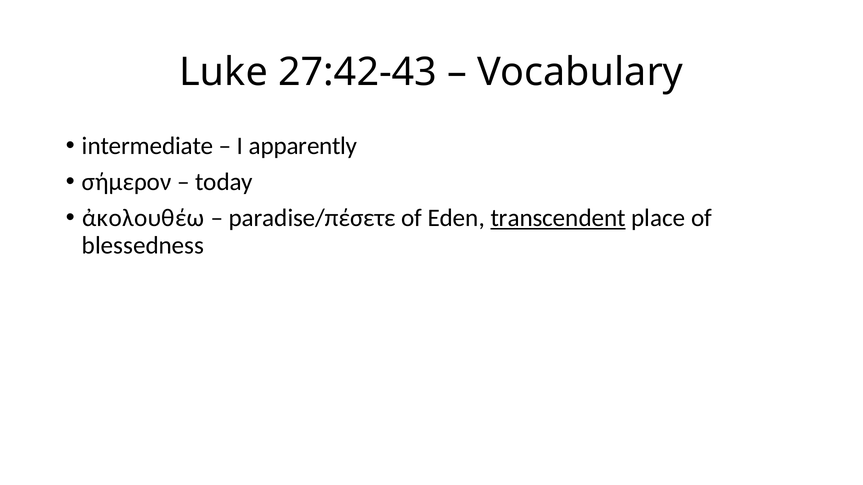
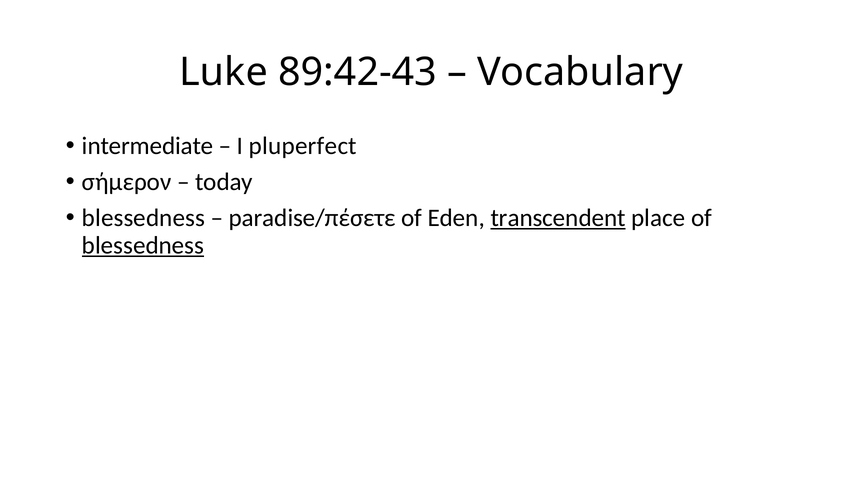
27:42-43: 27:42-43 -> 89:42-43 (358, 72)
apparently: apparently -> pluperfect (303, 146)
ἀκολουθέω: ἀκολουθέω -> blessedness (143, 218)
blessedness underline: none -> present (143, 245)
